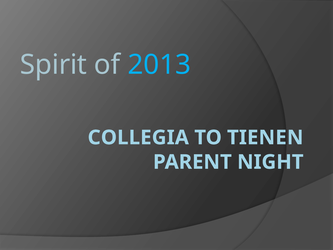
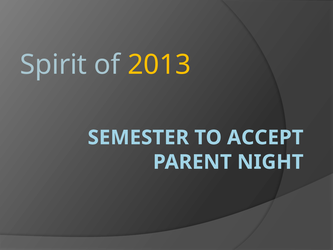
2013 colour: light blue -> yellow (159, 65)
COLLEGIA: COLLEGIA -> SEMESTER (138, 137)
TIENEN: TIENEN -> ACCEPT (265, 137)
